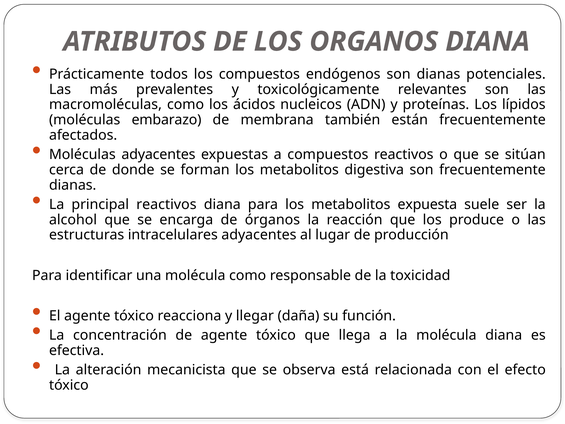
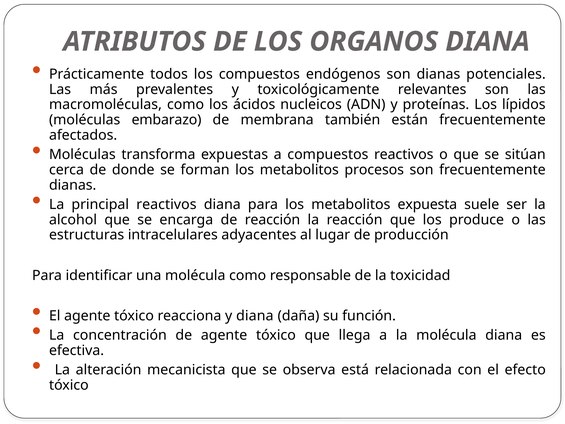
Moléculas adyacentes: adyacentes -> transforma (158, 154)
digestiva: digestiva -> procesos (374, 170)
de órganos: órganos -> reacción (272, 220)
y llegar: llegar -> diana (255, 316)
